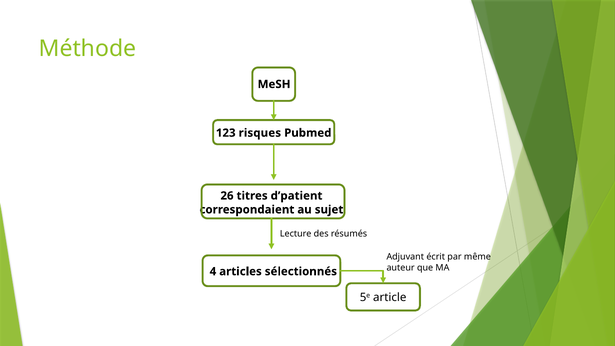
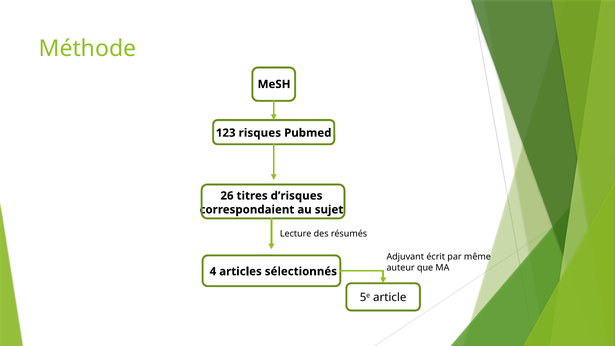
d’patient: d’patient -> d’risques (297, 196)
